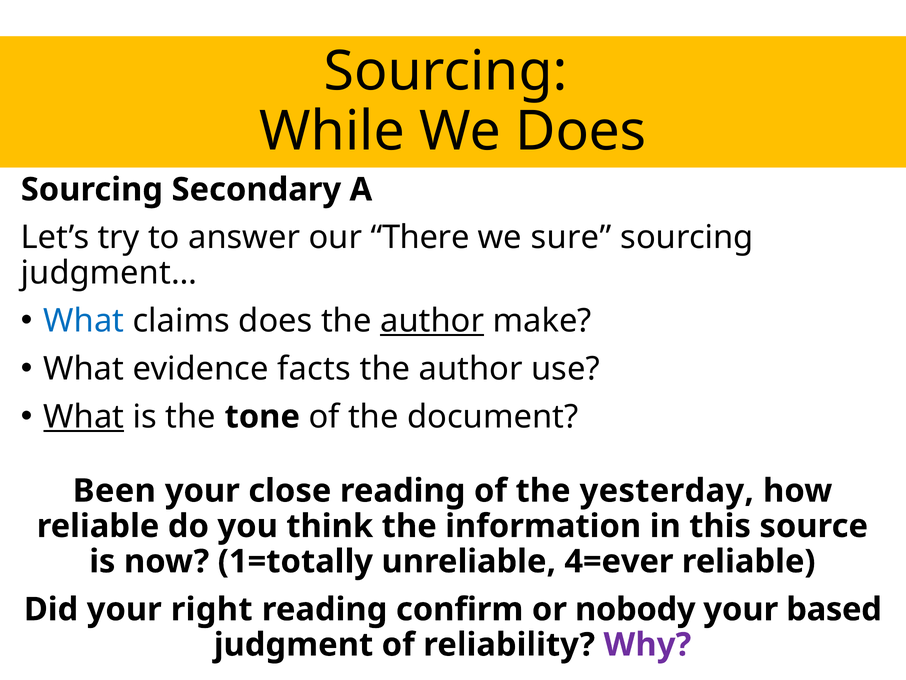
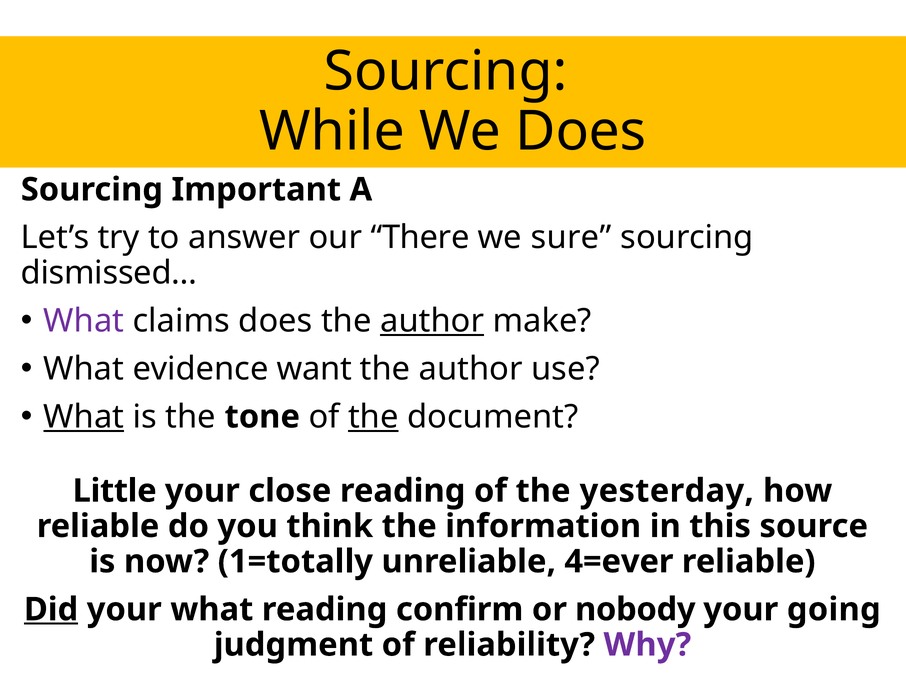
Secondary: Secondary -> Important (256, 189)
judgment…: judgment… -> dismissed… (109, 273)
What colour: blue -> purple (84, 321)
facts: facts -> want (314, 369)
the underline: none -> present (373, 416)
Been: Been -> Little (115, 491)
Did underline: none -> present (51, 609)
your right: right -> what (212, 609)
based: based -> going (834, 609)
